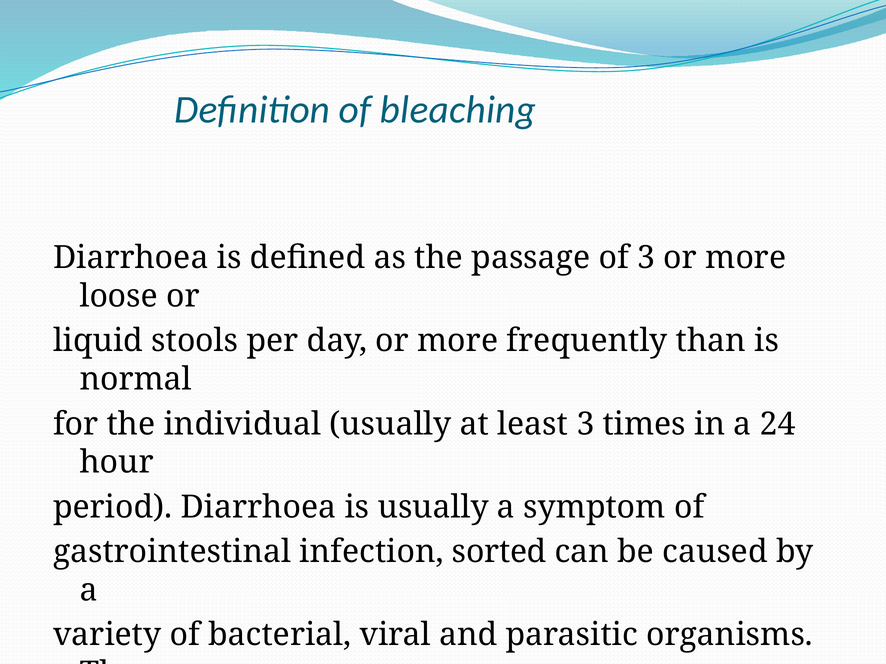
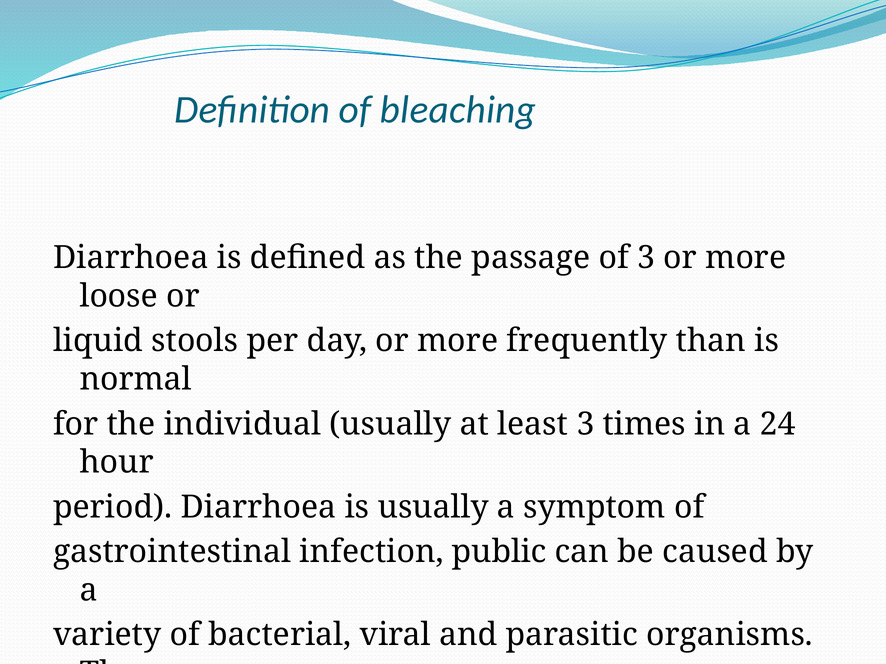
sorted: sorted -> public (499, 552)
